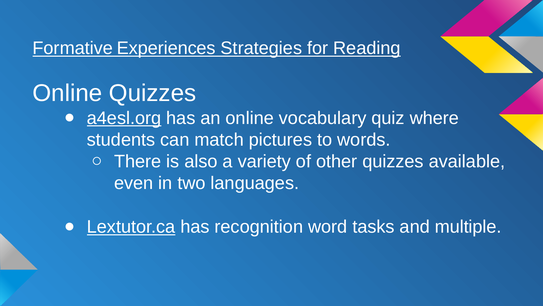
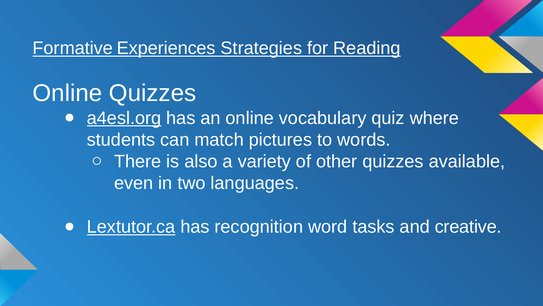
multiple: multiple -> creative (468, 226)
